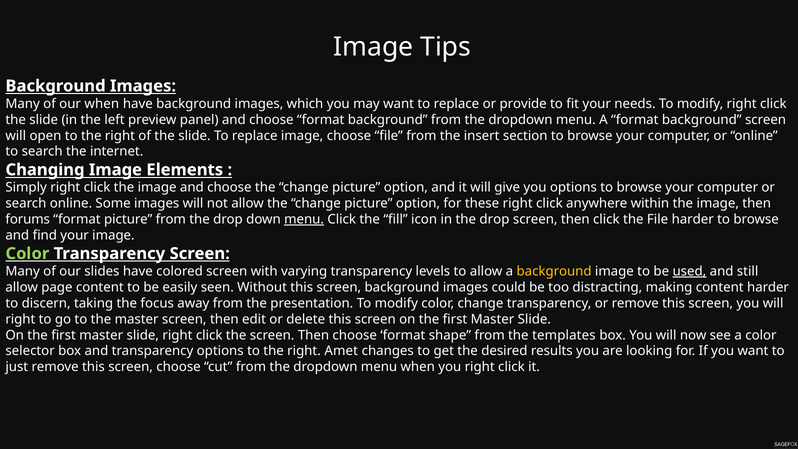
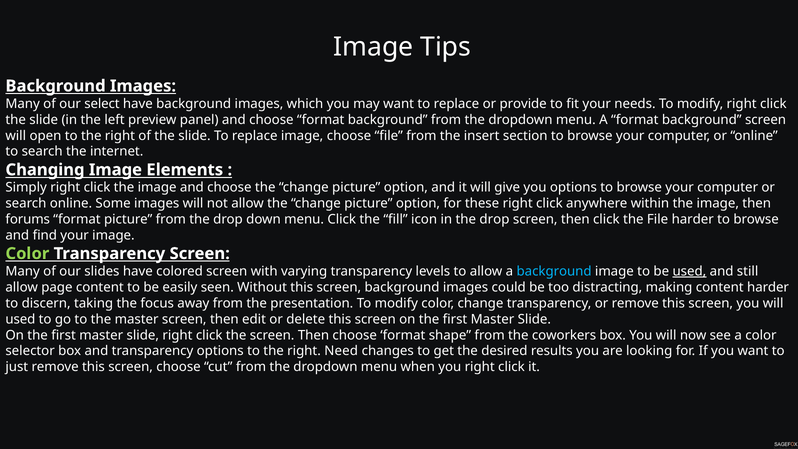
our when: when -> select (102, 104)
menu underline: present -> none (304, 219)
background colour: yellow -> light blue (554, 271)
right: right -> used (20, 319)
templates: templates -> coworkers (564, 335)
Amet: Amet -> Need (341, 351)
